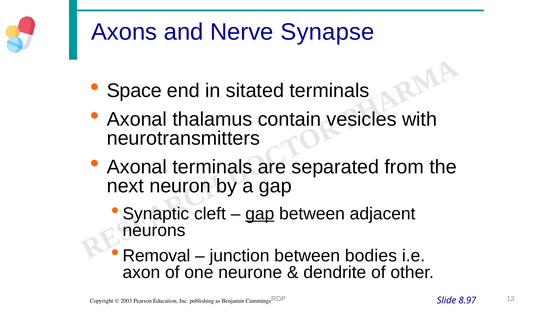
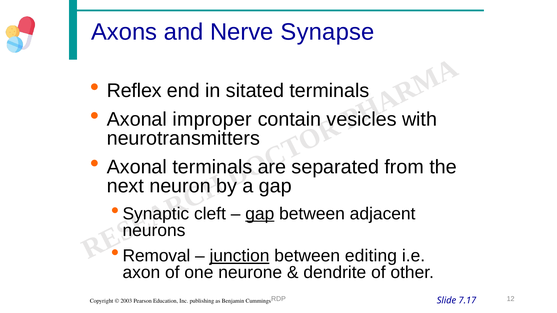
Space: Space -> Reflex (134, 91)
thalamus: thalamus -> improper (212, 120)
junction underline: none -> present (239, 256)
bodies: bodies -> editing (371, 256)
8.97: 8.97 -> 7.17 (467, 301)
